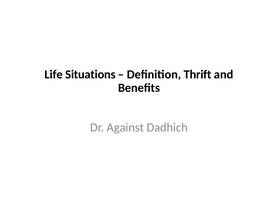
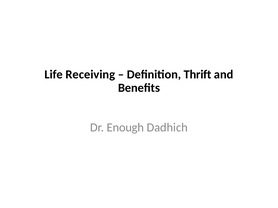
Situations: Situations -> Receiving (90, 75)
Against: Against -> Enough (125, 128)
